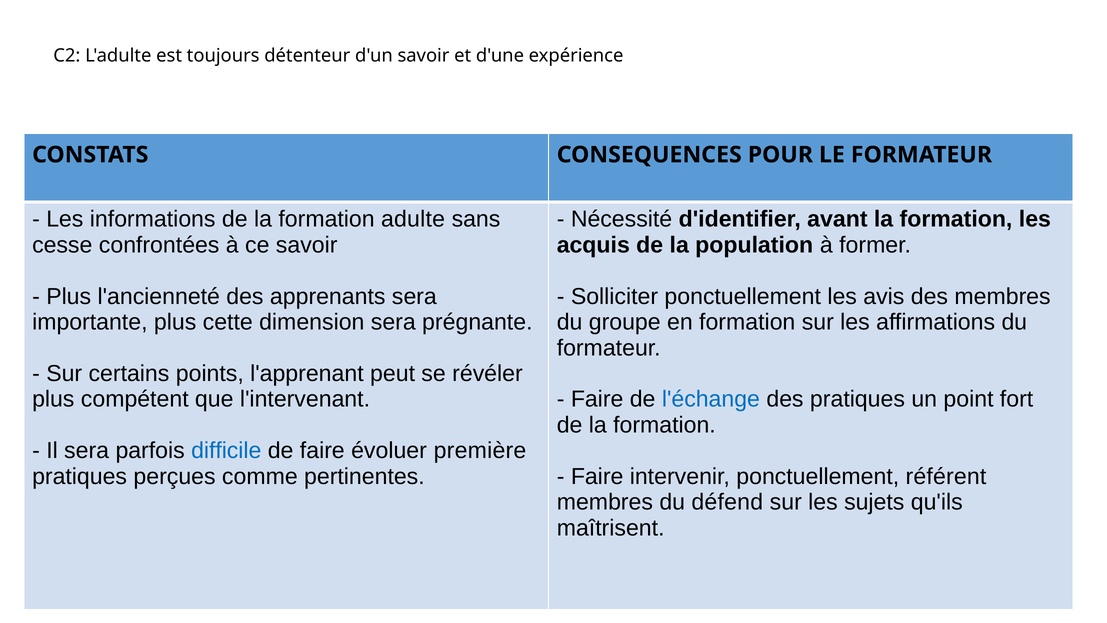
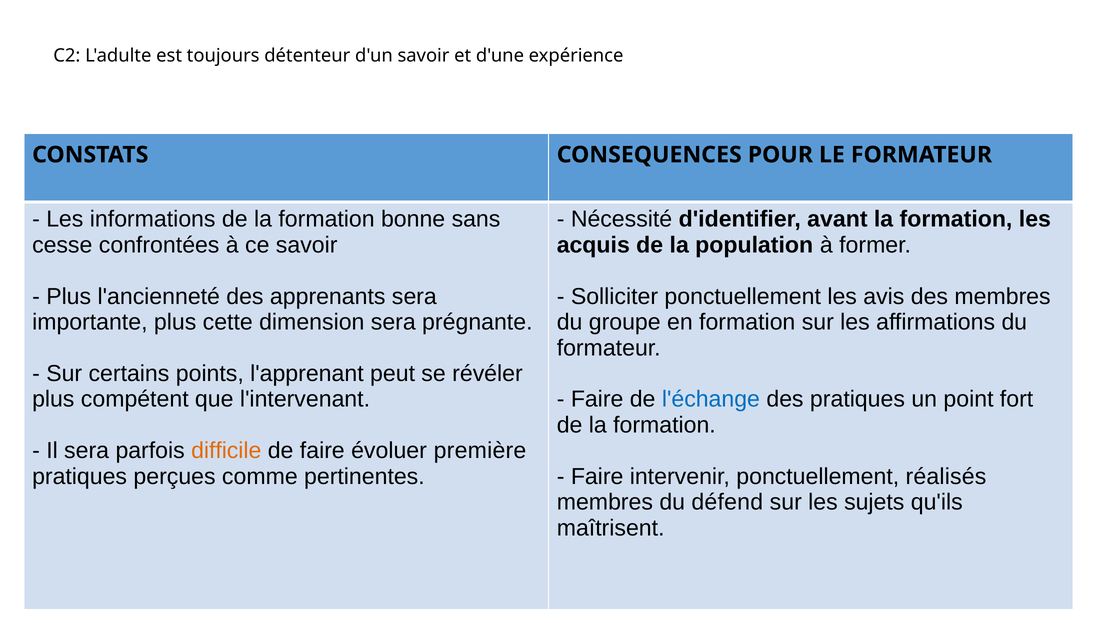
adulte: adulte -> bonne (413, 219)
difficile colour: blue -> orange (226, 451)
référent: référent -> réalisés (946, 476)
